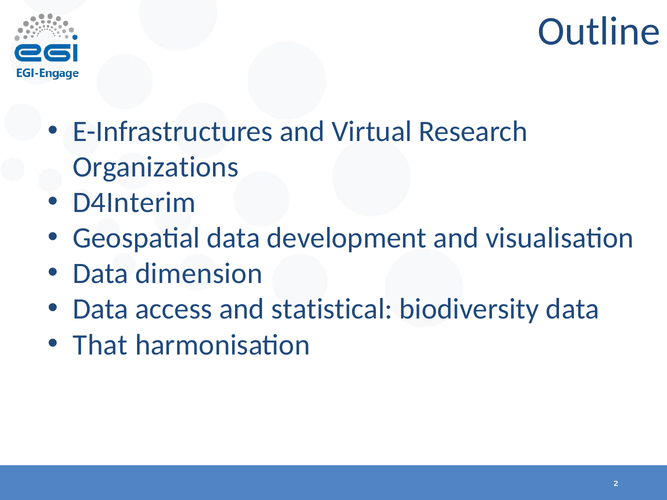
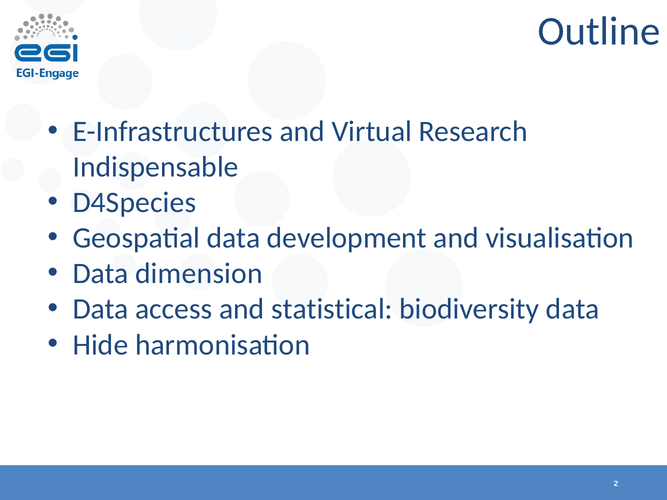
Organizations: Organizations -> Indispensable (156, 167)
D4Interim: D4Interim -> D4Species (134, 203)
That: That -> Hide (100, 345)
